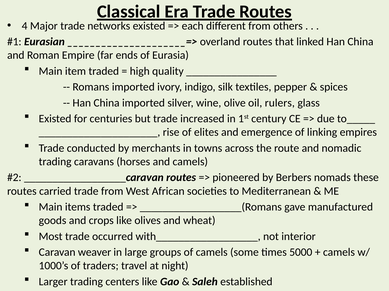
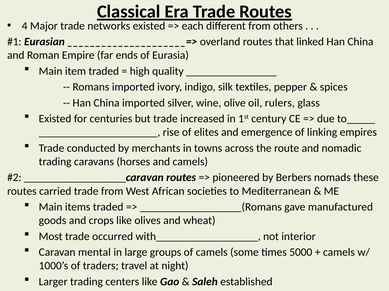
weaver: weaver -> mental (94, 253)
